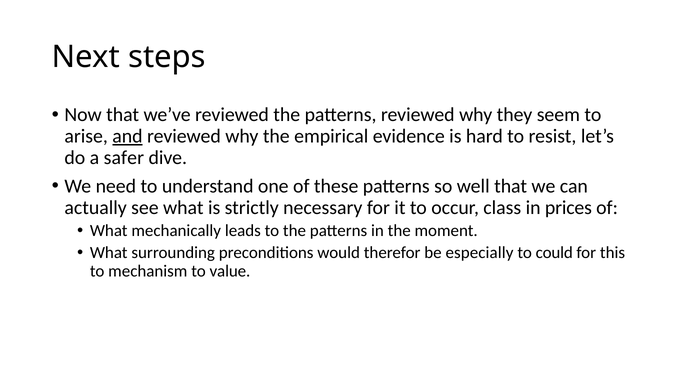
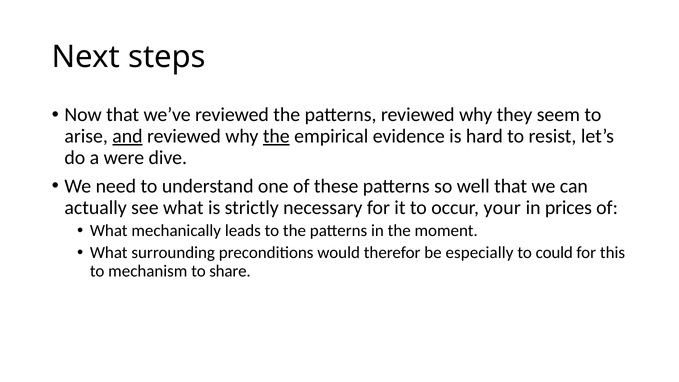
the underline: none -> present (276, 136)
safer: safer -> were (124, 158)
class: class -> your (502, 207)
value: value -> share (230, 271)
